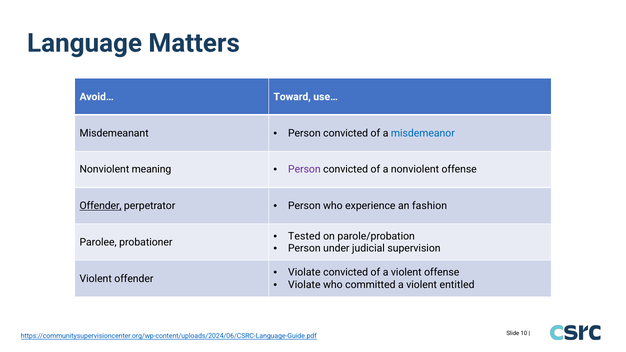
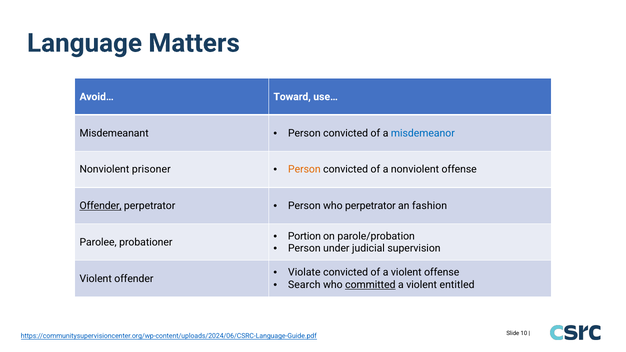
meaning: meaning -> prisoner (151, 170)
Person colour: purple -> orange (304, 170)
who experience: experience -> perpetrator (370, 206)
Tested: Tested -> Portion (304, 236)
Violate: Violate -> Search (304, 285)
committed underline: none -> present (370, 285)
